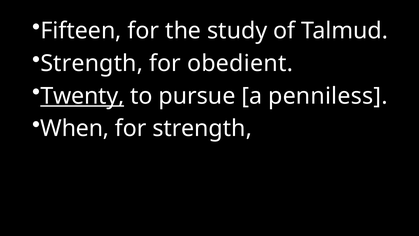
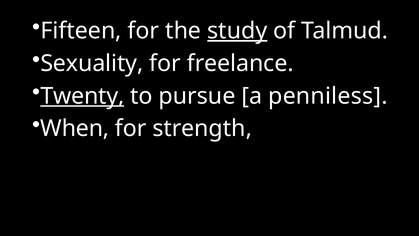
study underline: none -> present (237, 31)
Strength: Strength -> Sexuality (92, 63)
obedient: obedient -> freelance (240, 63)
